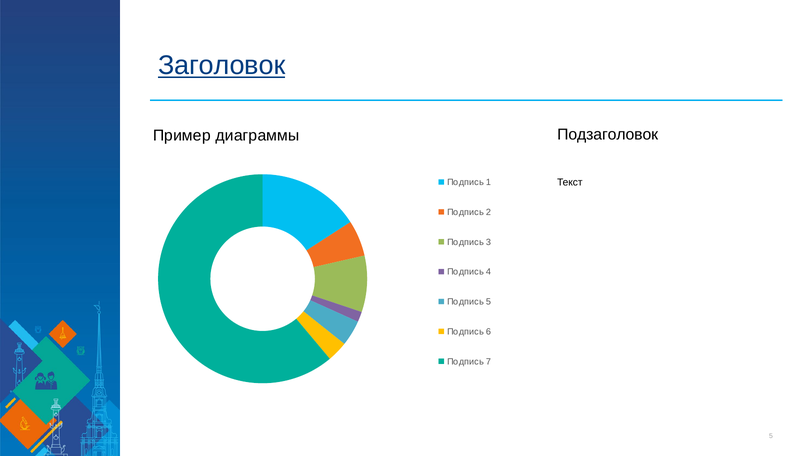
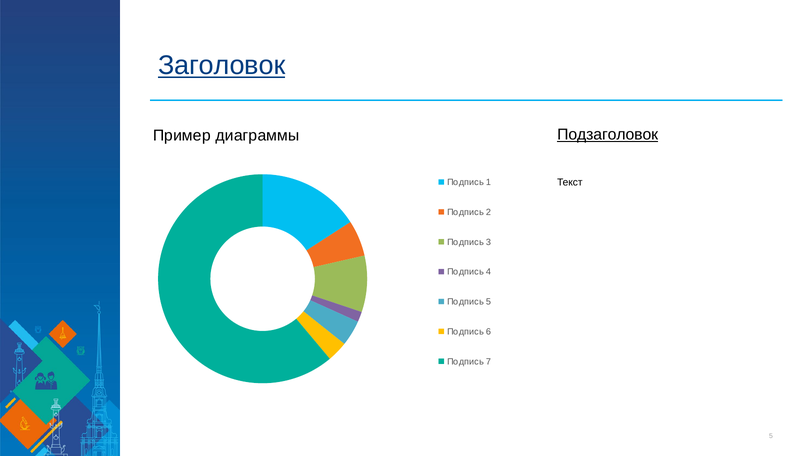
Подзаголовок underline: none -> present (608, 135)
